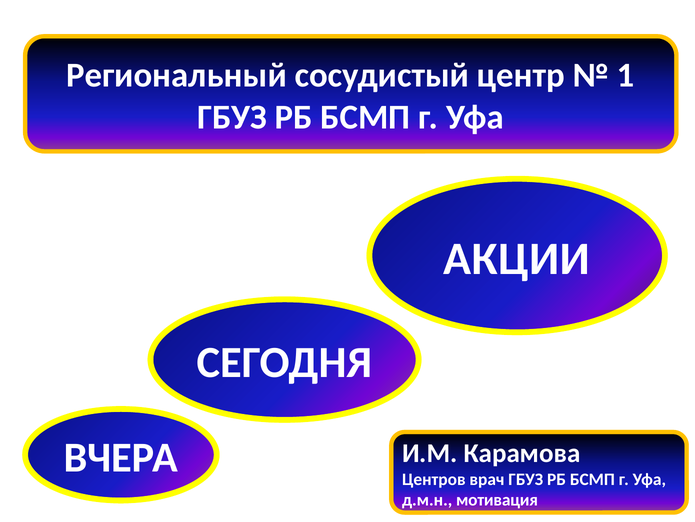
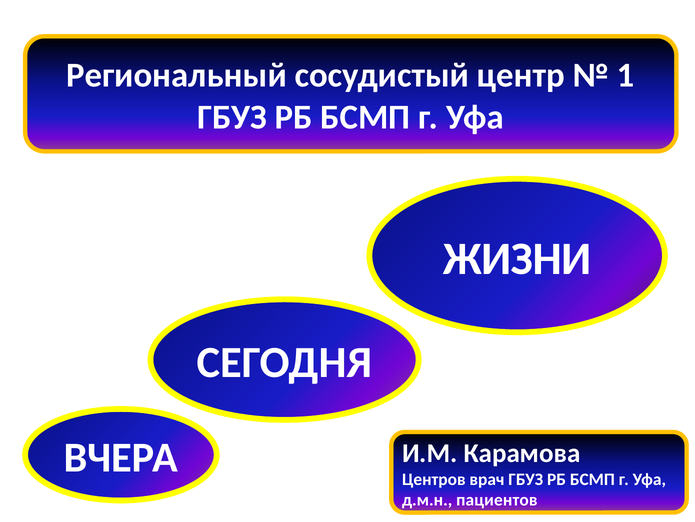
АКЦИИ: АКЦИИ -> ЖИЗНИ (517, 258)
мотивация: мотивация -> пациентов (497, 499)
